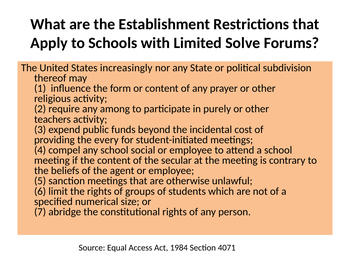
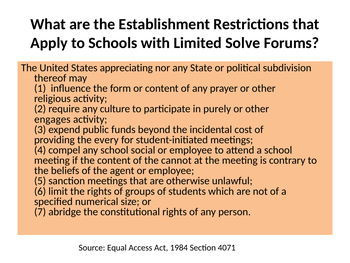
increasingly: increasingly -> appreciating (126, 68)
among: among -> culture (115, 109)
teachers: teachers -> engages (52, 119)
secular: secular -> cannot (176, 160)
